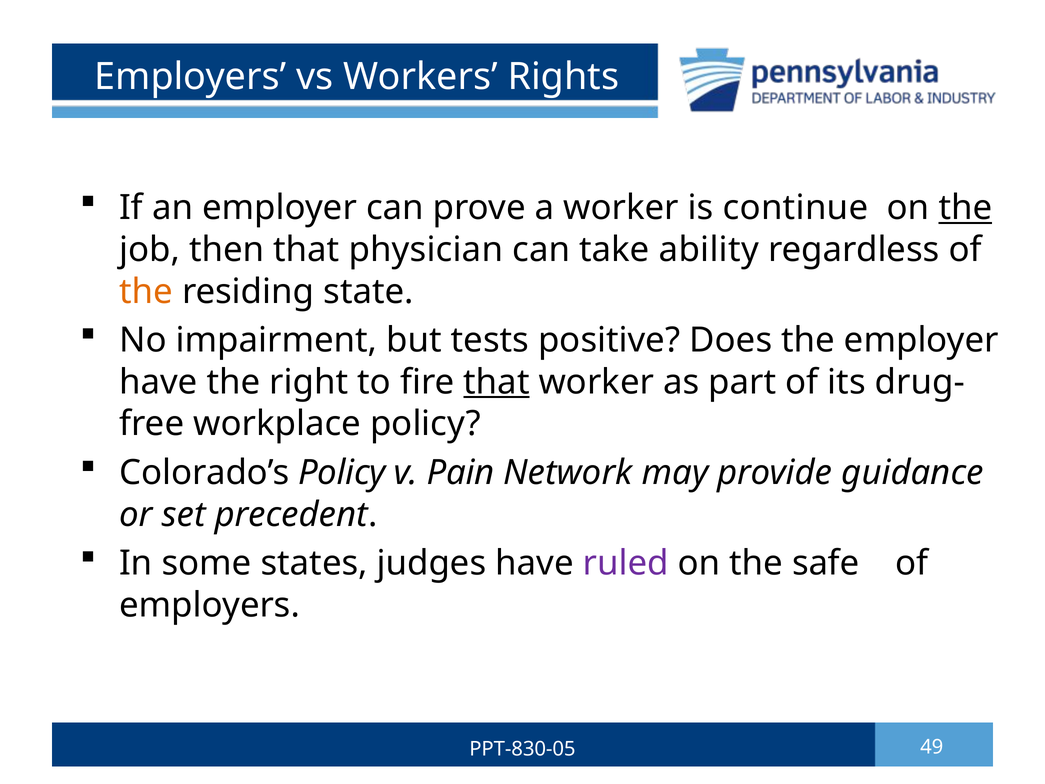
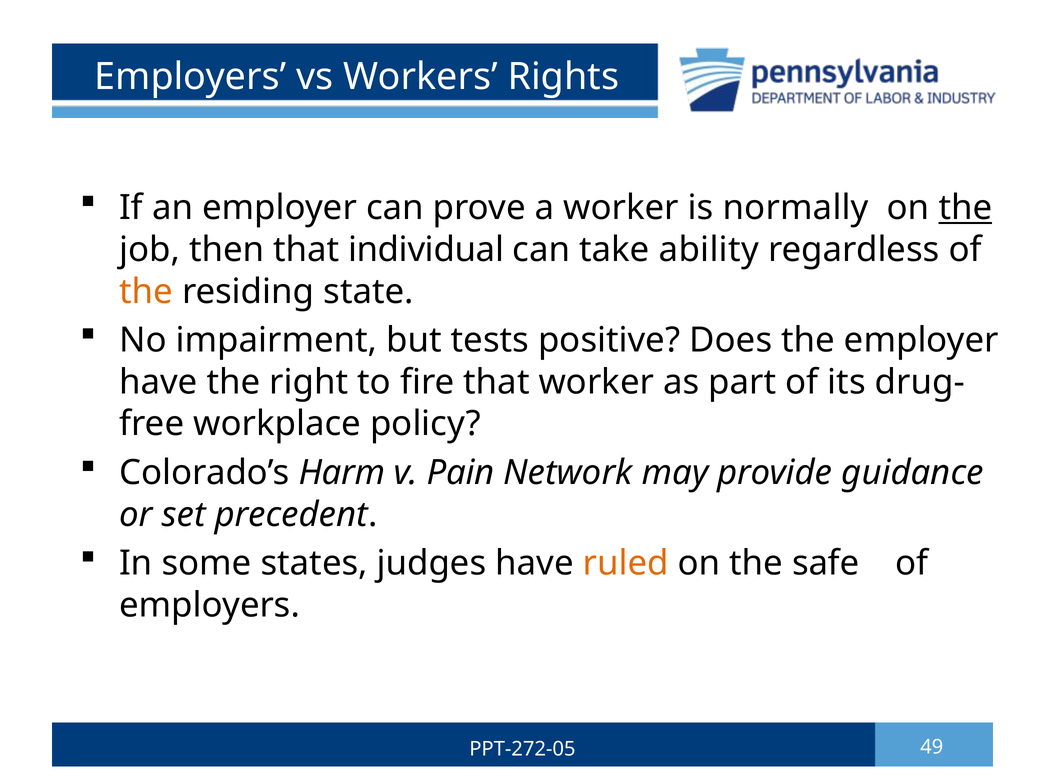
continue: continue -> normally (796, 208)
physician: physician -> individual (426, 250)
that underline: present -> none (496, 382)
Colorado’s Policy: Policy -> Harm (342, 473)
ruled colour: purple -> orange (626, 563)
PPT-830-05: PPT-830-05 -> PPT-272-05 (522, 749)
